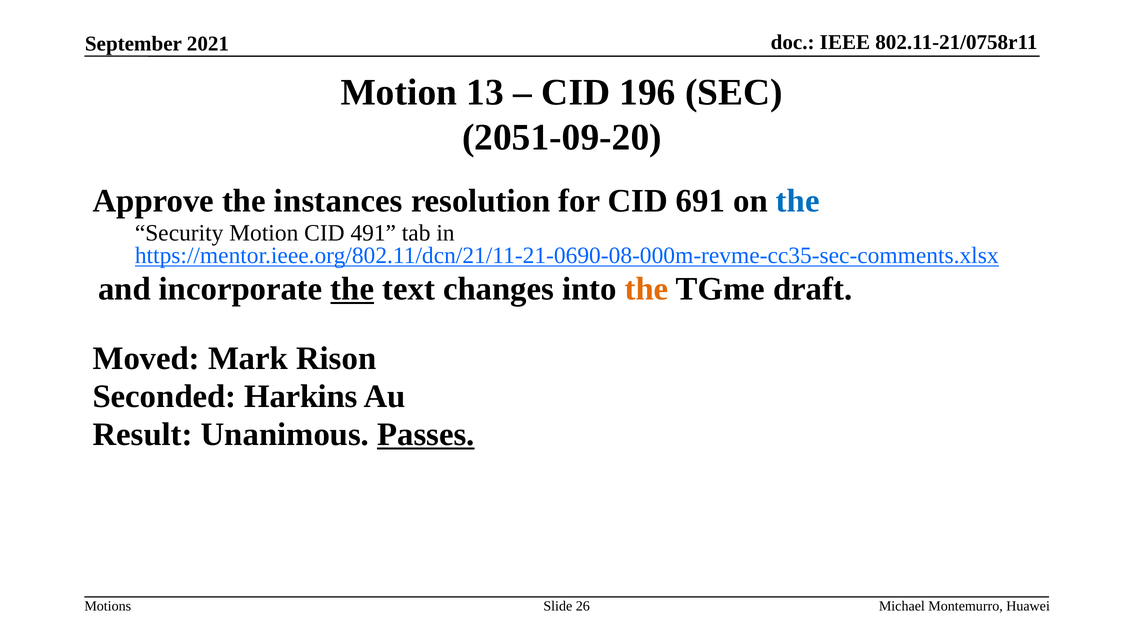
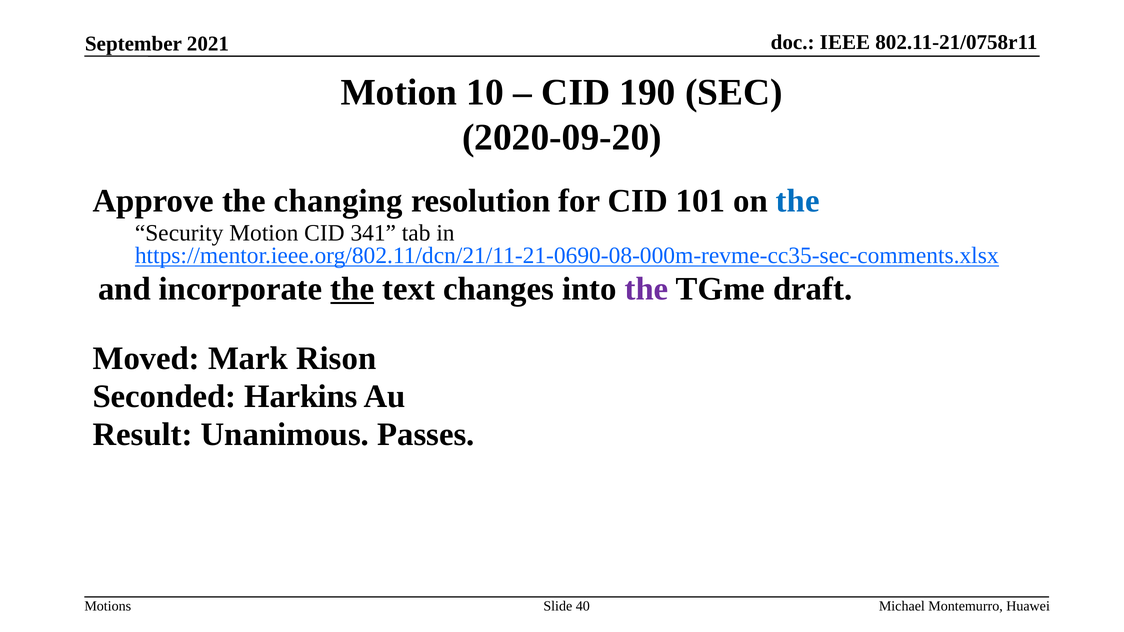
13: 13 -> 10 (485, 93)
196: 196 -> 190 (648, 93)
2051-09-20: 2051-09-20 -> 2020-09-20 (562, 137)
instances: instances -> changing (338, 201)
691: 691 -> 101 (701, 201)
491: 491 -> 341 (373, 233)
the colour: orange -> purple (647, 289)
Passes underline: present -> none (426, 435)
26: 26 -> 40 (583, 606)
